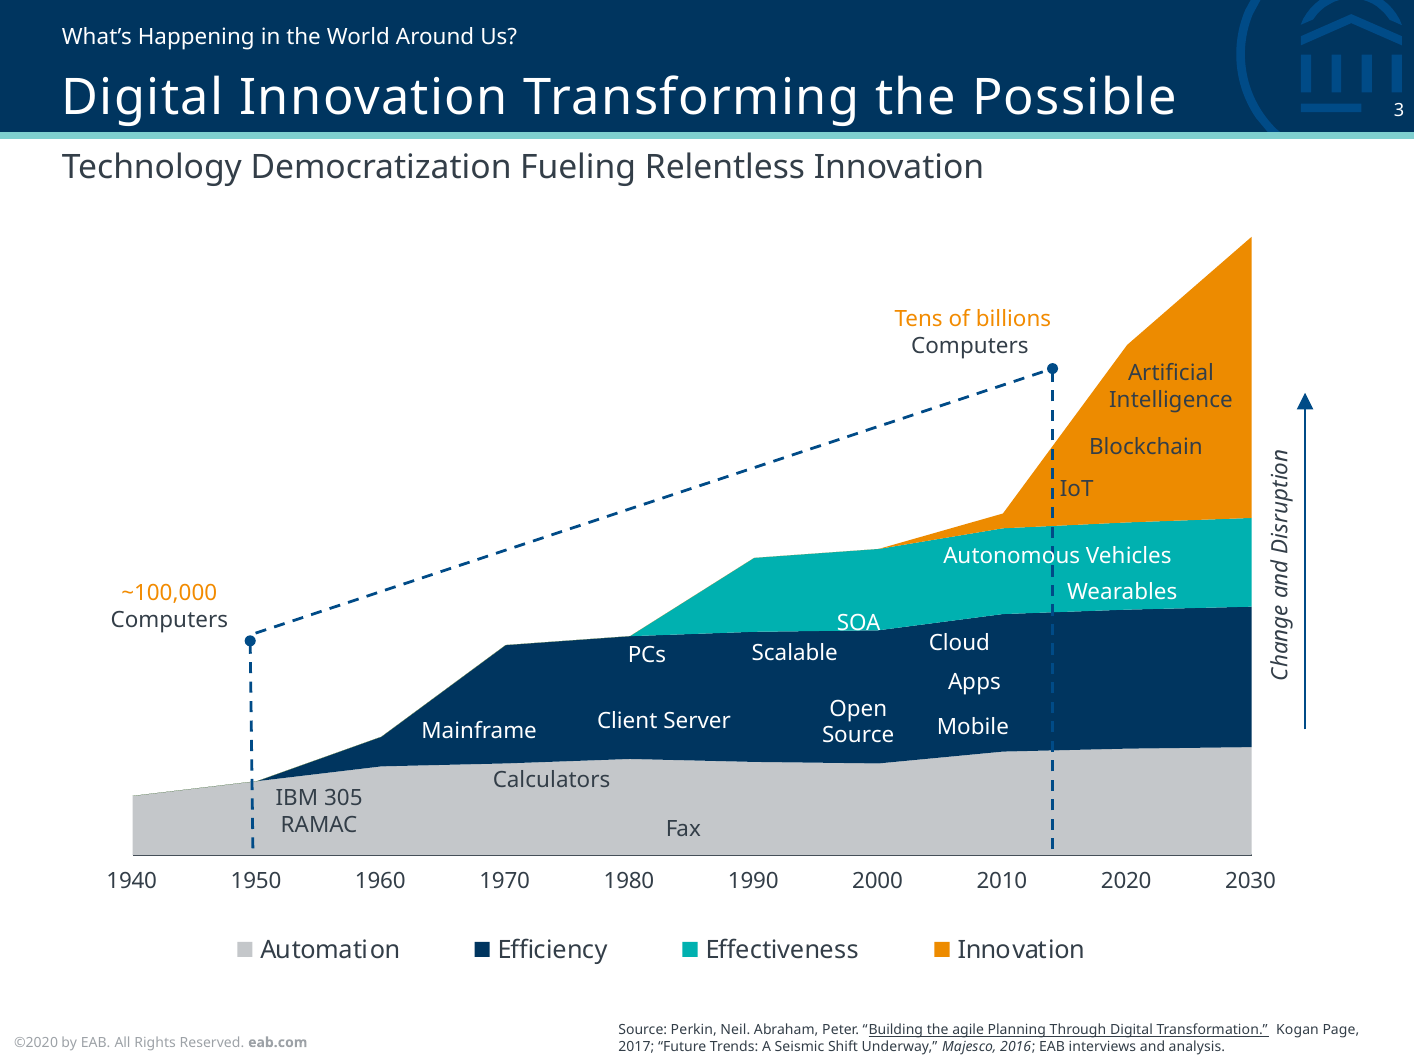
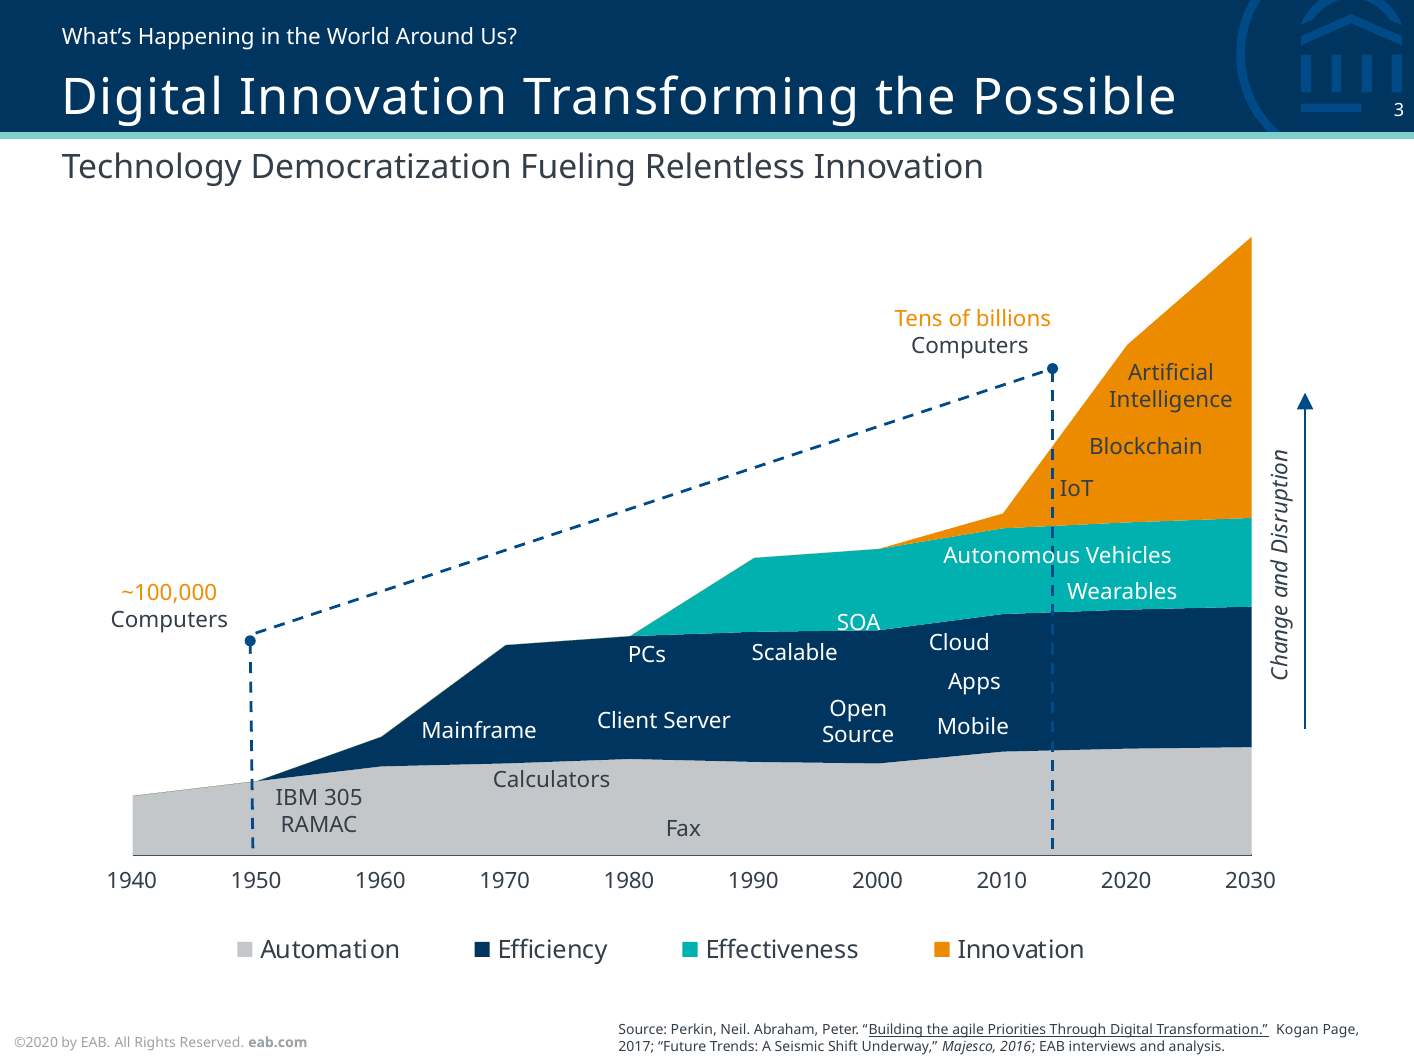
Planning: Planning -> Priorities (1017, 1031)
